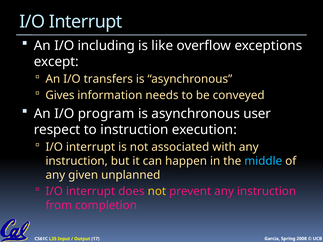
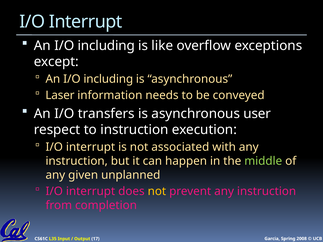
transfers: transfers -> including (108, 79)
Gives: Gives -> Laser (60, 95)
program: program -> transfers (106, 114)
middle colour: light blue -> light green (263, 161)
